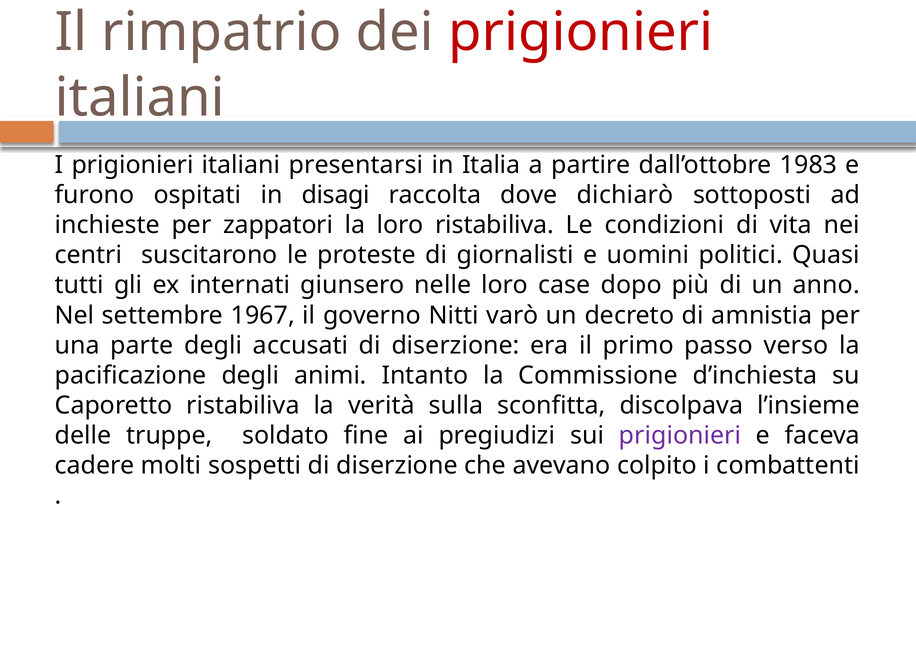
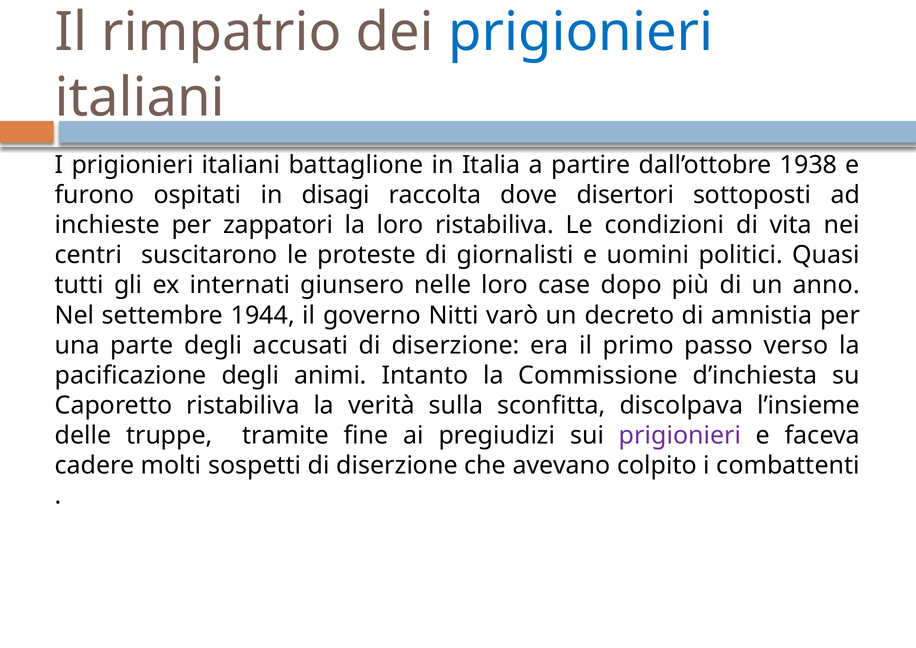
prigionieri colour: red -> blue (581, 32)
presentarsi: presentarsi -> battaglione (356, 165)
1983: 1983 -> 1938 (809, 165)
dichiarò: dichiarò -> disertori (625, 195)
1967: 1967 -> 1944 (263, 315)
soldato: soldato -> tramite (286, 435)
